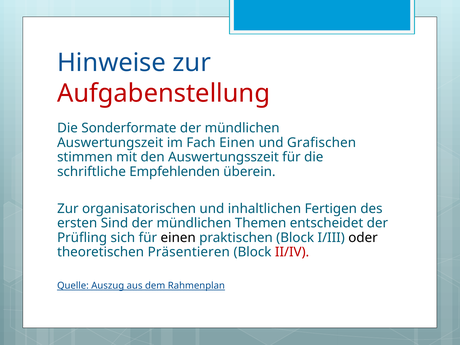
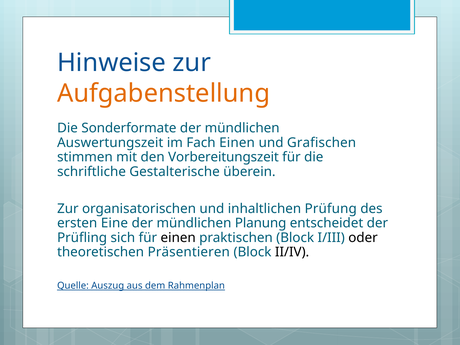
Aufgabenstellung colour: red -> orange (164, 93)
Auswertungsszeit: Auswertungsszeit -> Vorbereitungszeit (223, 157)
Empfehlenden: Empfehlenden -> Gestalterische (175, 172)
Fertigen: Fertigen -> Prüfung (331, 209)
Sind: Sind -> Eine (114, 223)
Themen: Themen -> Planung (261, 223)
II/IV colour: red -> black (292, 252)
